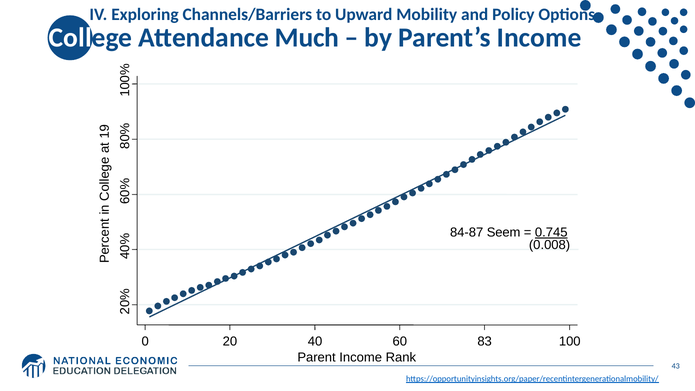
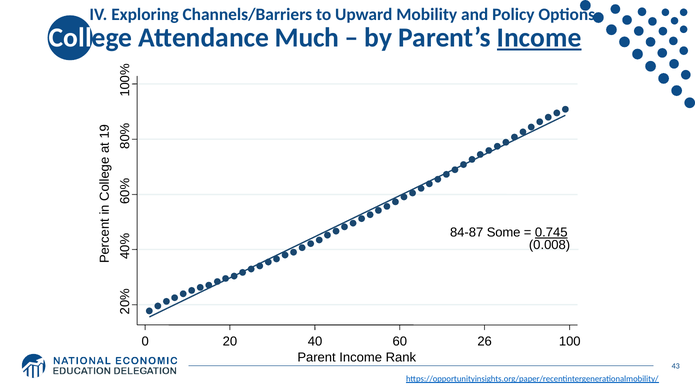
Income underline: none -> present (539, 38)
Seem: Seem -> Some (504, 232)
83: 83 -> 26 (485, 341)
